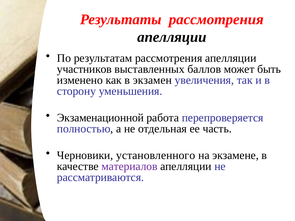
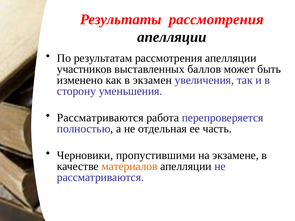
Экзаменационной: Экзаменационной -> Рассматриваются (100, 118)
установленного: установленного -> пропустившими (156, 155)
материалов colour: purple -> orange (129, 167)
